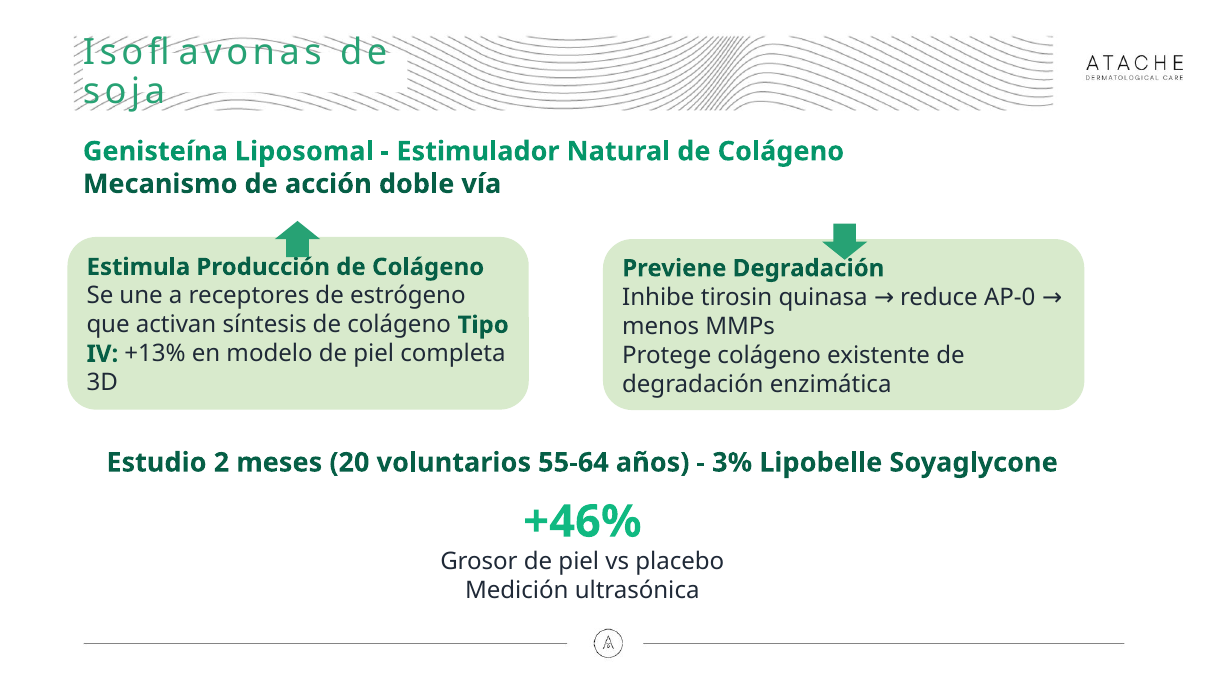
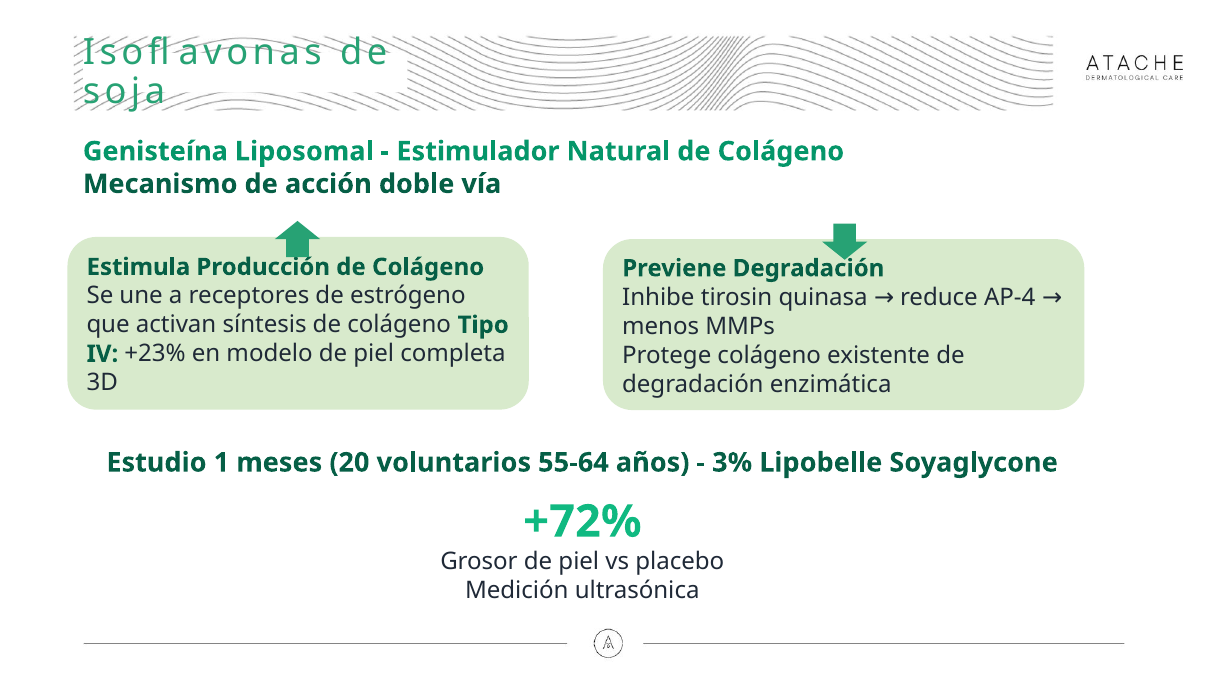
AP-0: AP-0 -> AP-4 (1010, 297)
+13%: +13% -> +23% (155, 354)
2: 2 -> 1 (221, 462)
+46%: +46% -> +72% (582, 521)
